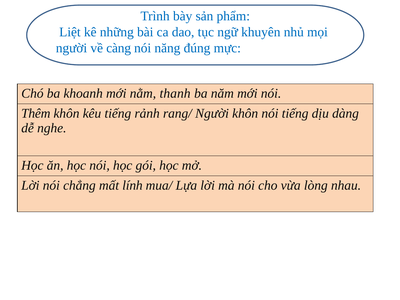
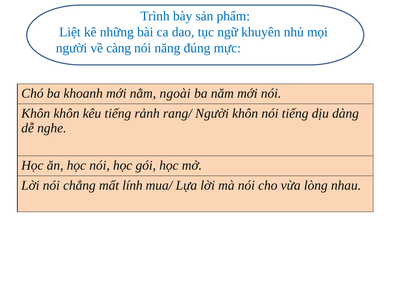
thanh: thanh -> ngoài (175, 93)
Thêm: Thêm -> Khôn (36, 113)
